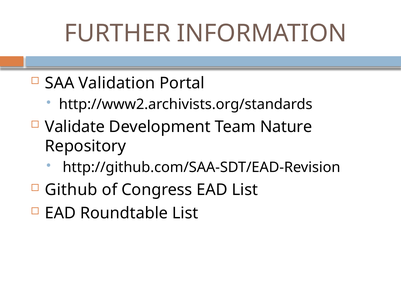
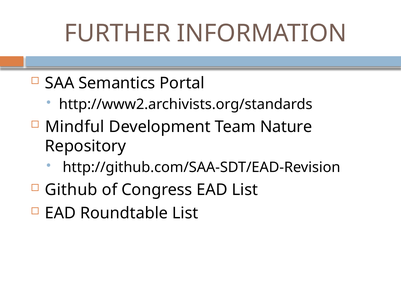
Validation: Validation -> Semantics (117, 83)
Validate: Validate -> Mindful (75, 127)
